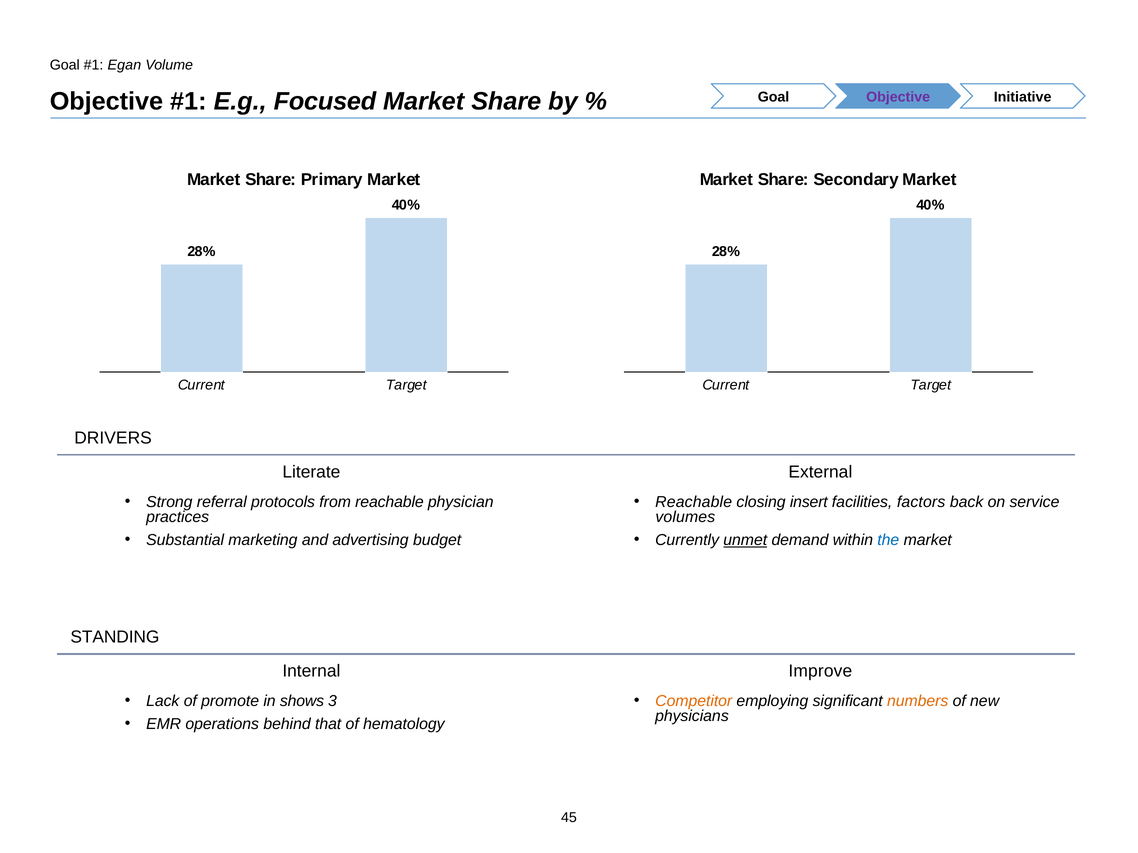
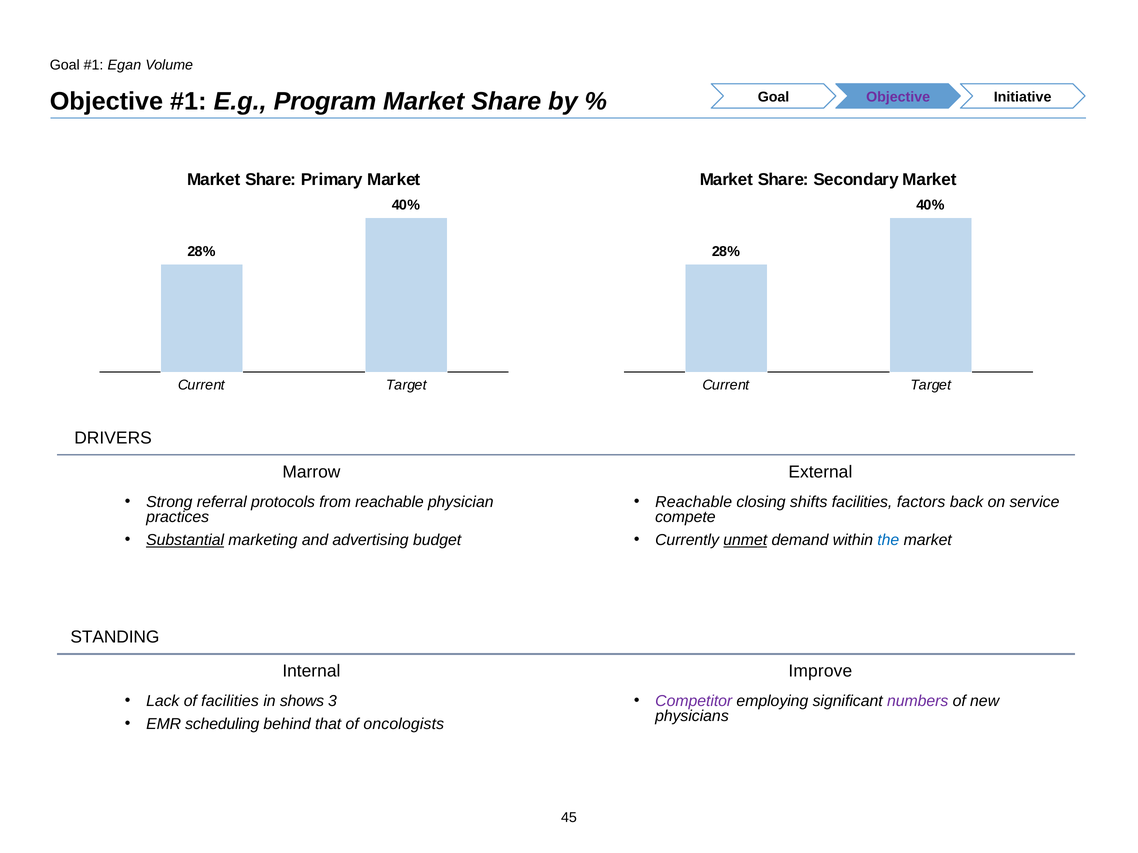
Focused: Focused -> Program (325, 101)
Literate: Literate -> Marrow (311, 472)
insert: insert -> shifts (809, 502)
volumes: volumes -> compete (685, 517)
Substantial underline: none -> present (185, 541)
of promote: promote -> facilities (230, 701)
Competitor colour: orange -> purple (694, 701)
numbers colour: orange -> purple (918, 701)
operations: operations -> scheduling (222, 724)
hematology: hematology -> oncologists (404, 724)
